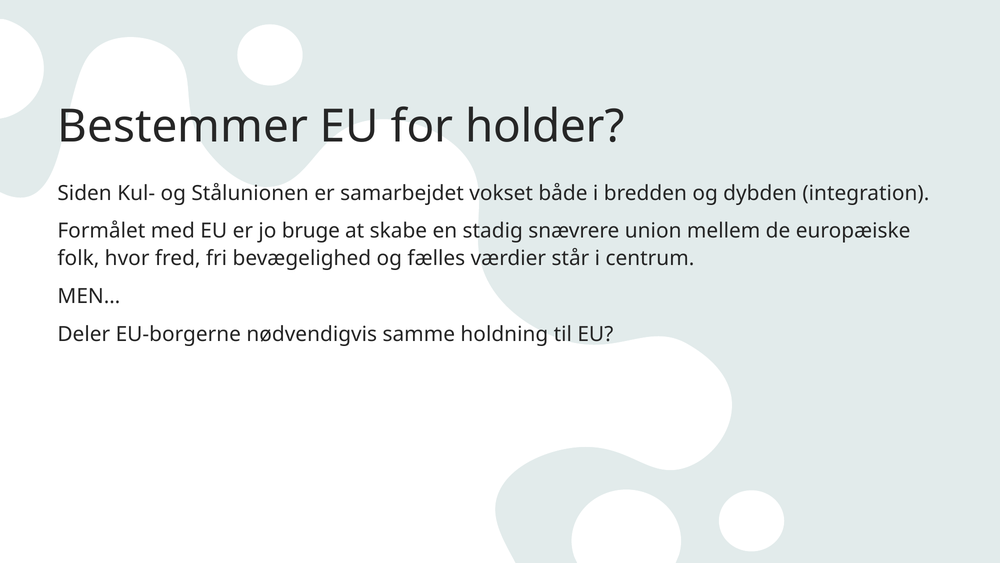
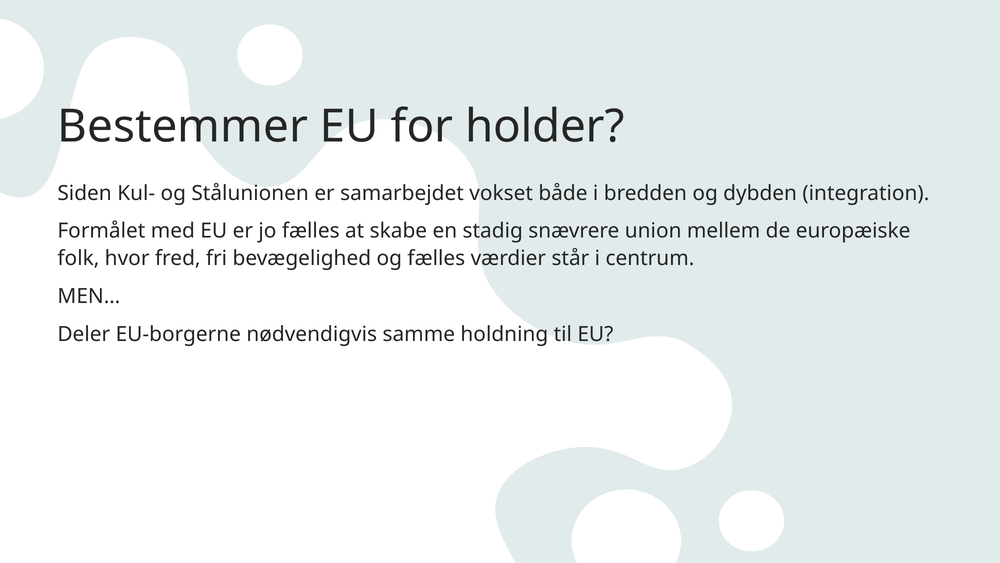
jo bruge: bruge -> fælles (311, 231)
